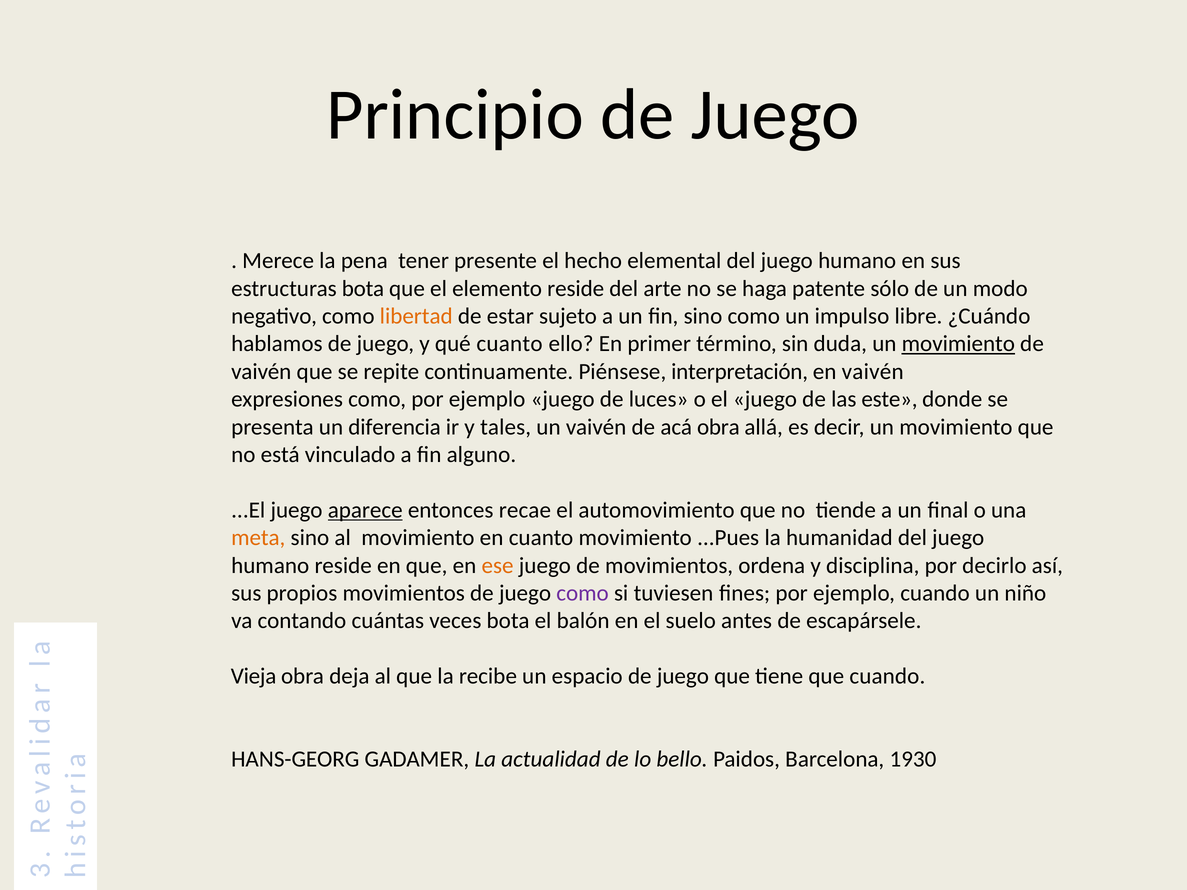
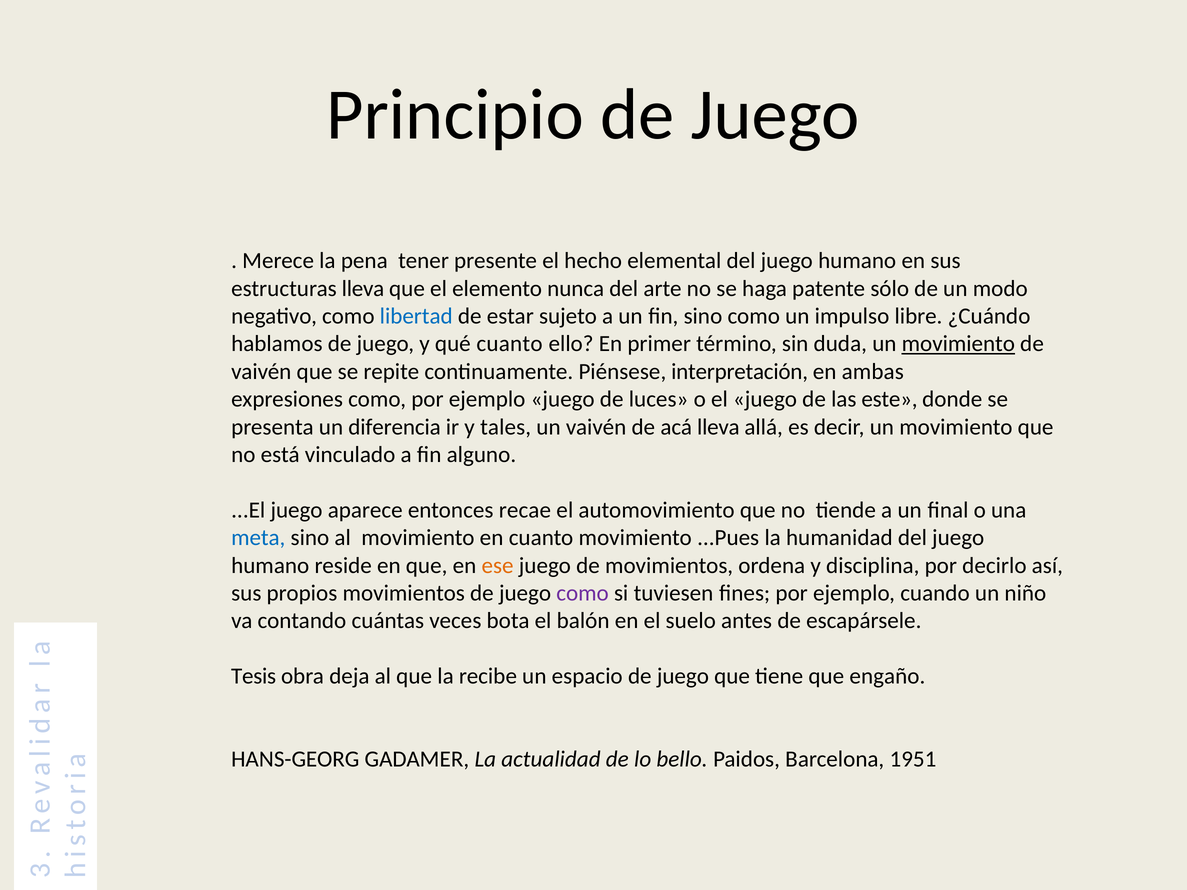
estructuras bota: bota -> lleva (363, 288)
elemento reside: reside -> nunca (576, 288)
libertad colour: orange -> blue (416, 316)
en vaivén: vaivén -> ambas (873, 372)
acá obra: obra -> lleva (718, 427)
aparece underline: present -> none (365, 510)
meta colour: orange -> blue (258, 538)
Vieja: Vieja -> Tesis (254, 676)
que cuando: cuando -> engaño (887, 676)
1930: 1930 -> 1951 (913, 760)
